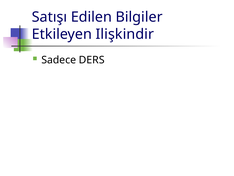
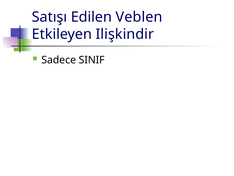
Bilgiler: Bilgiler -> Veblen (139, 17)
DERS: DERS -> SINIF (92, 60)
